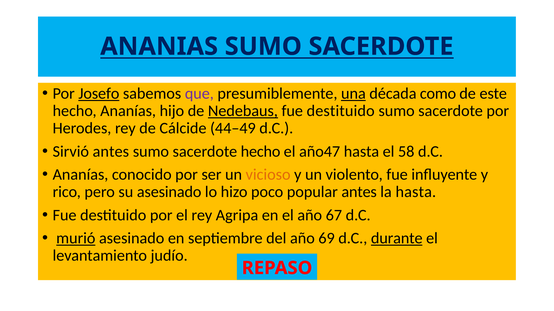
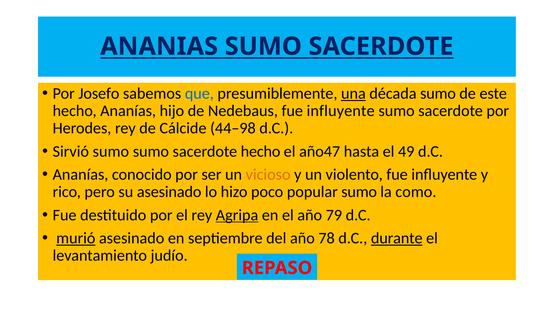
Josefo underline: present -> none (99, 94)
que colour: purple -> blue (199, 94)
década como: como -> sumo (438, 94)
Nedebaus underline: present -> none (243, 111)
destituido: destituido -> influyente (341, 111)
44–49: 44–49 -> 44–98 (233, 128)
Sirvió antes: antes -> sumo (111, 152)
58: 58 -> 49 (406, 152)
popular antes: antes -> sumo (359, 192)
la hasta: hasta -> como (416, 192)
Agripa underline: none -> present (237, 215)
67: 67 -> 79 (334, 215)
69: 69 -> 78 (327, 239)
